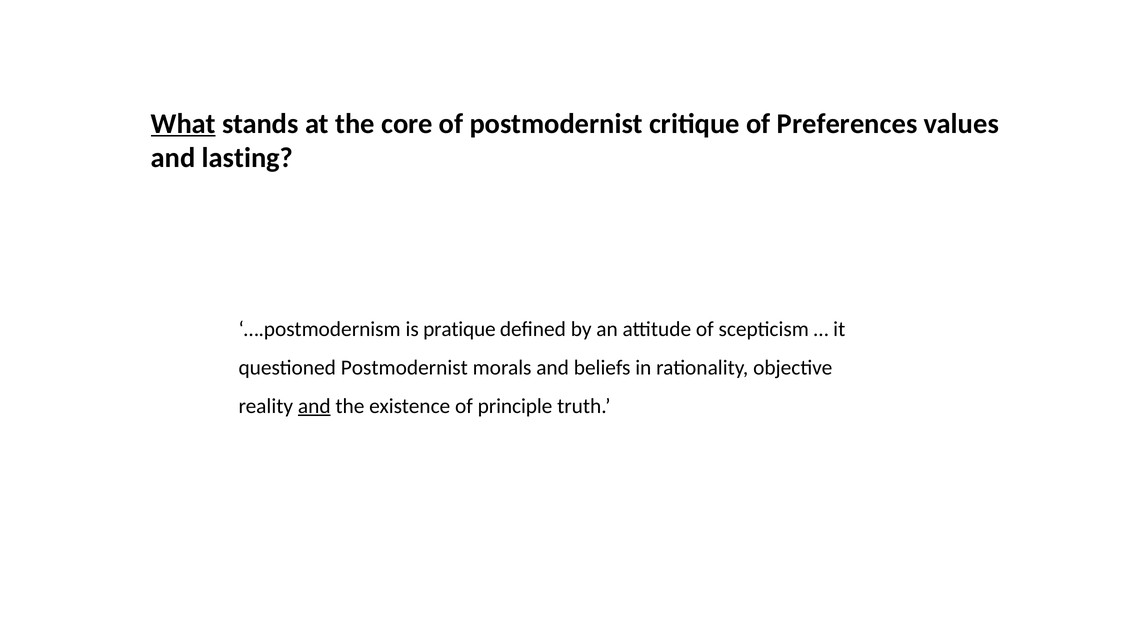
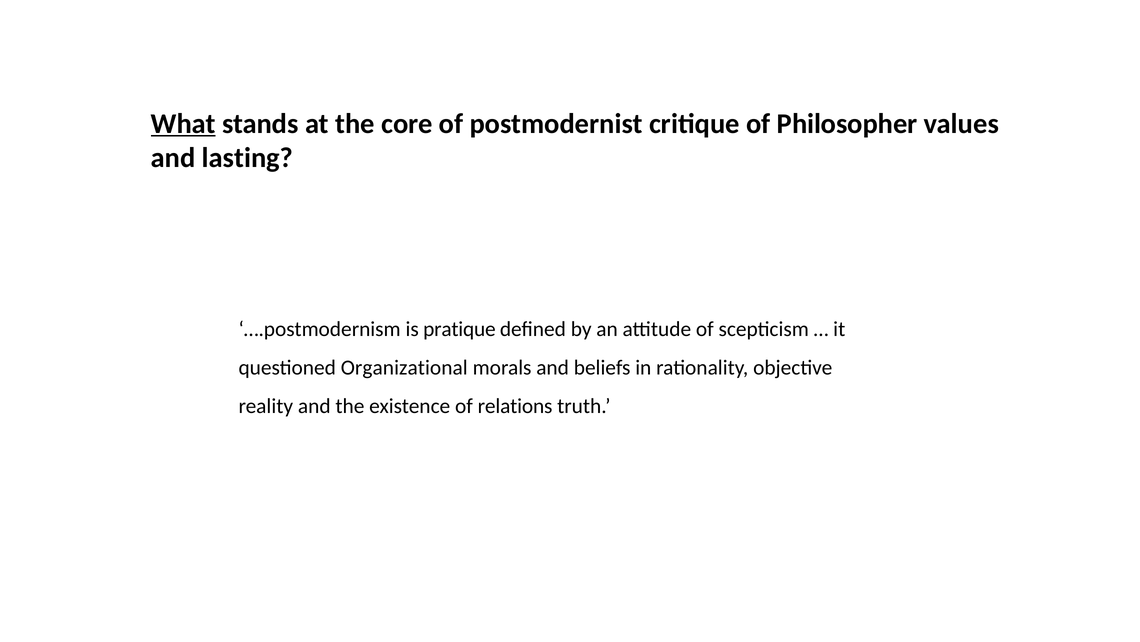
Preferences: Preferences -> Philosopher (847, 123)
questioned Postmodernist: Postmodernist -> Organizational (404, 367)
and underline: present -> none (314, 406)
principle: principle -> relations (515, 406)
